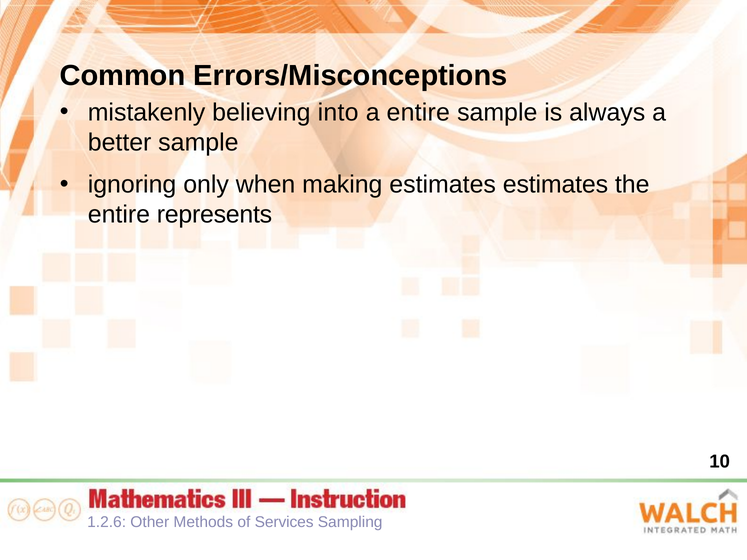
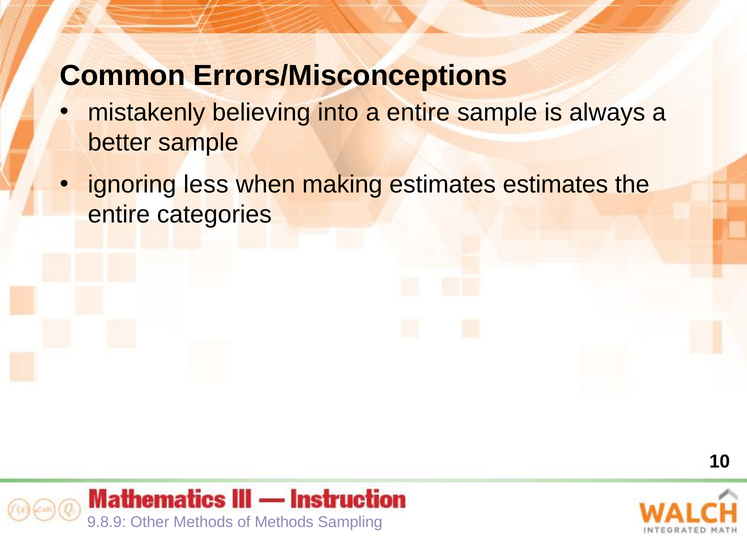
only: only -> less (206, 185)
represents: represents -> categories (214, 215)
1.2.6: 1.2.6 -> 9.8.9 (107, 522)
of Services: Services -> Methods (284, 522)
